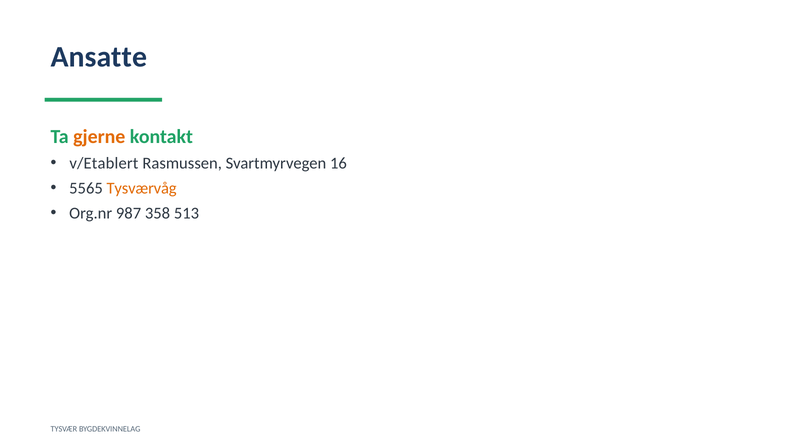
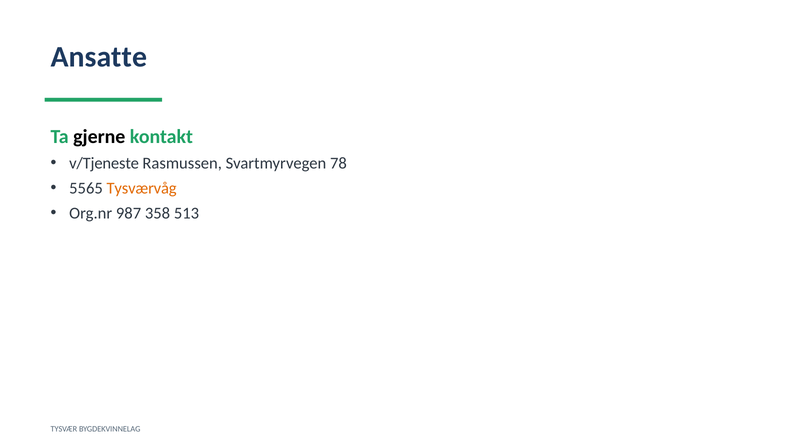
gjerne colour: orange -> black (99, 137)
v/Etablert: v/Etablert -> v/Tjeneste (104, 163)
16: 16 -> 78 (338, 163)
